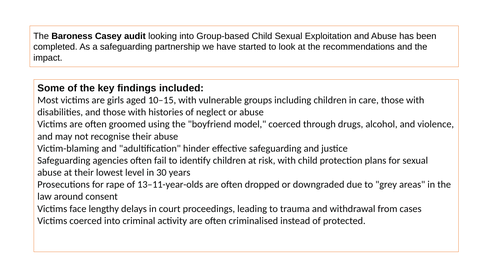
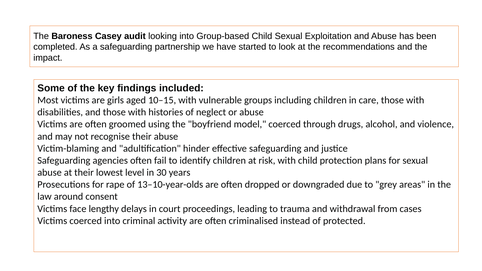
13–11-year-olds: 13–11-year-olds -> 13–10-year-olds (170, 185)
